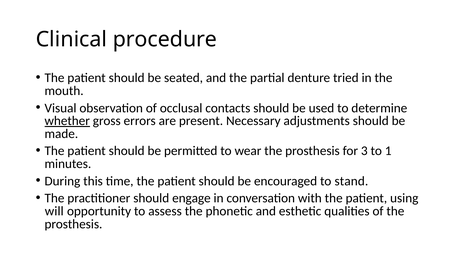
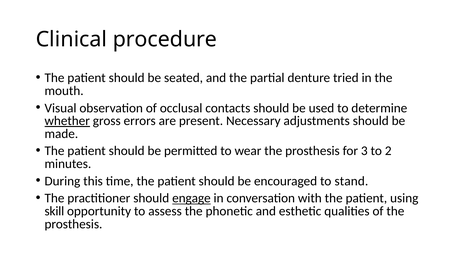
1: 1 -> 2 (388, 151)
engage underline: none -> present (191, 198)
will: will -> skill (54, 211)
